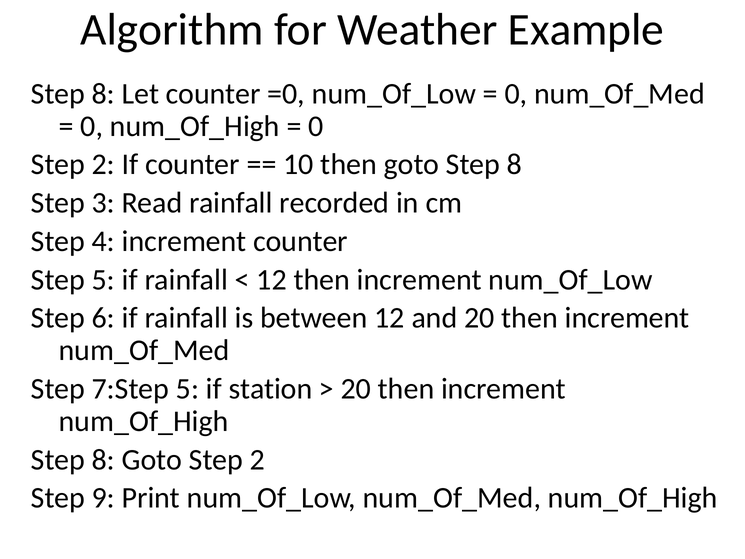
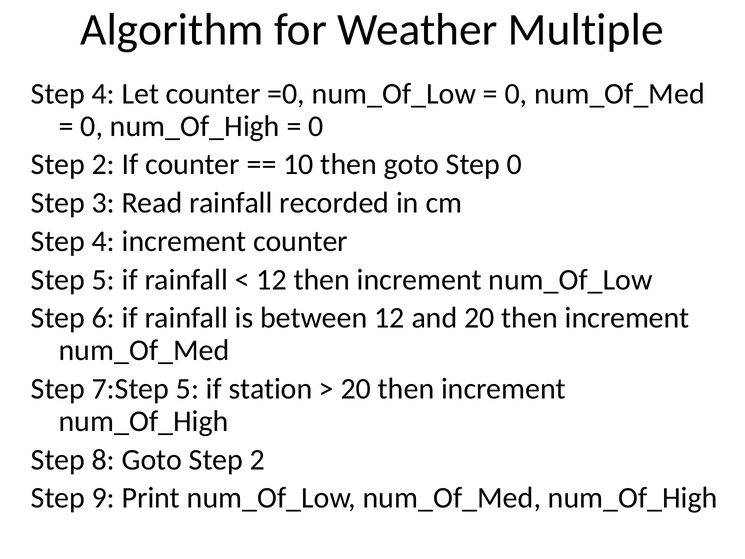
Example: Example -> Multiple (586, 30)
8: 8 -> 4 (103, 94)
goto Step 8: 8 -> 0 (515, 164)
